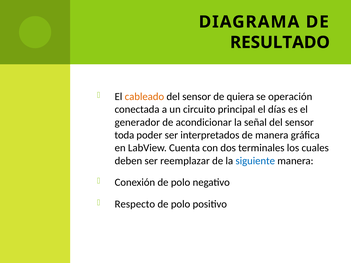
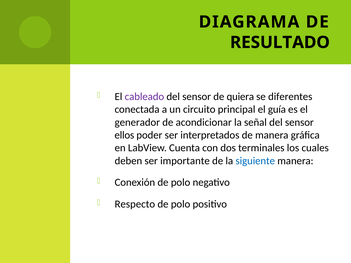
cableado colour: orange -> purple (144, 97)
operación: operación -> diferentes (290, 97)
días: días -> guía (277, 110)
toda: toda -> ellos (124, 135)
reemplazar: reemplazar -> importante (185, 161)
